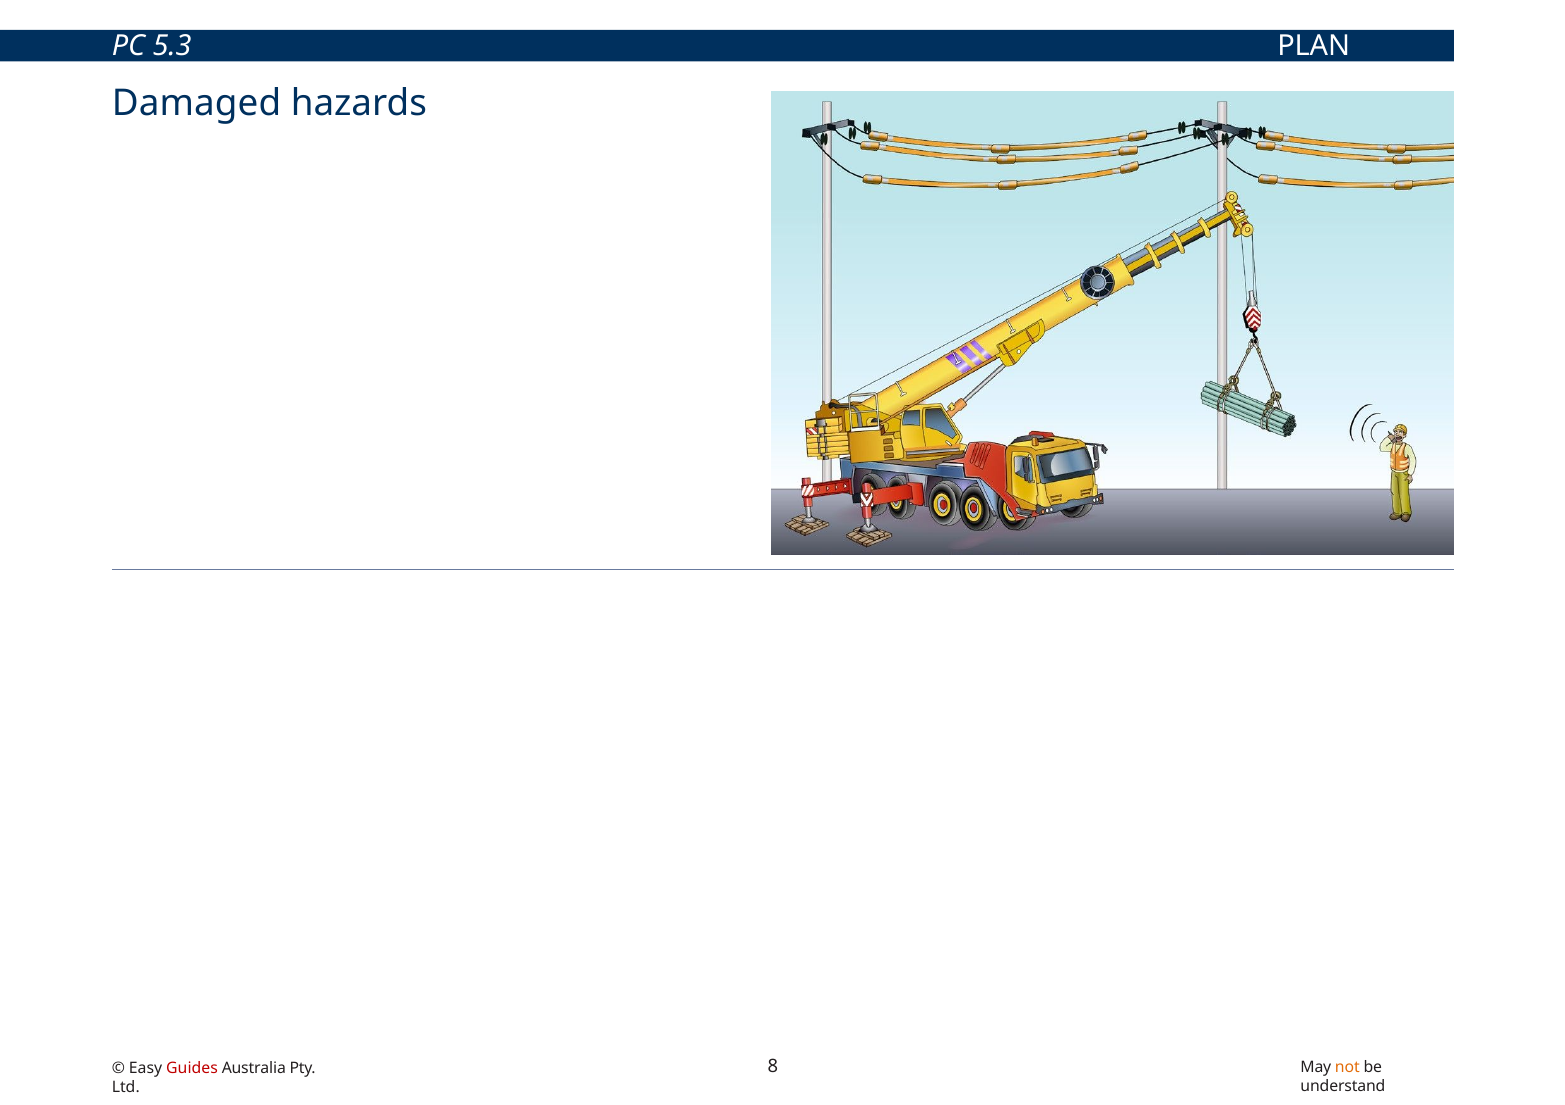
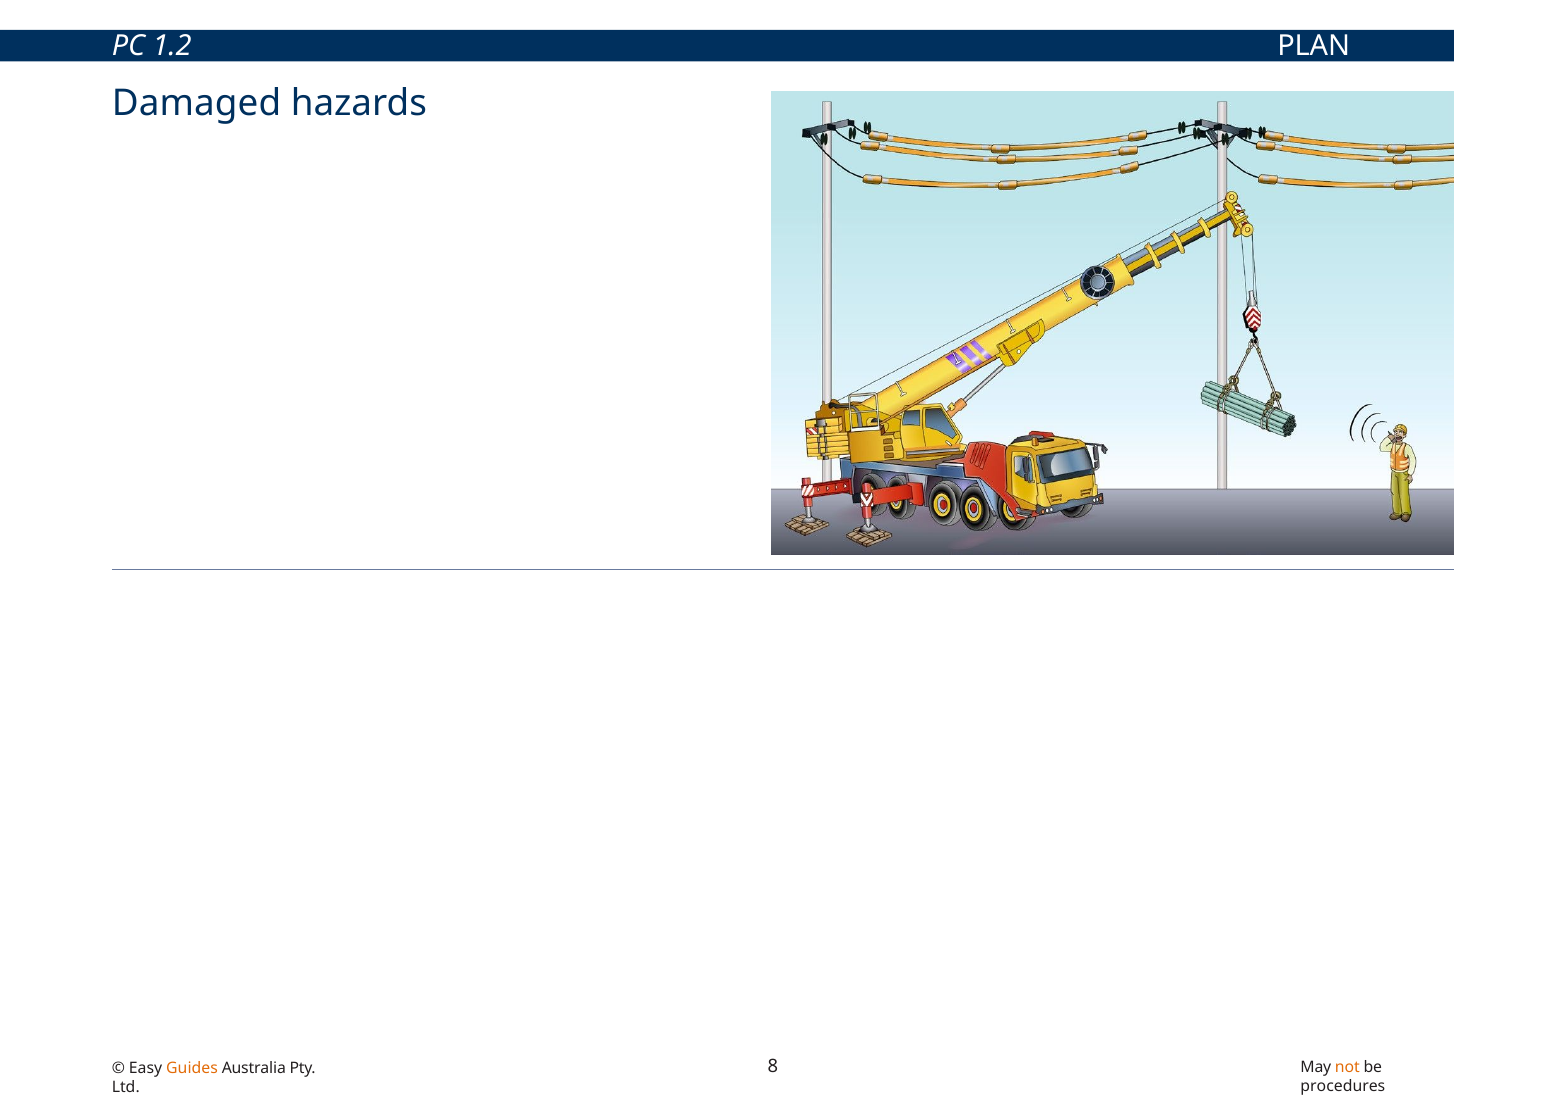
5.3: 5.3 -> 1.2 (172, 46)
Guides colour: red -> orange (192, 1068)
understand: understand -> procedures (1343, 1086)
